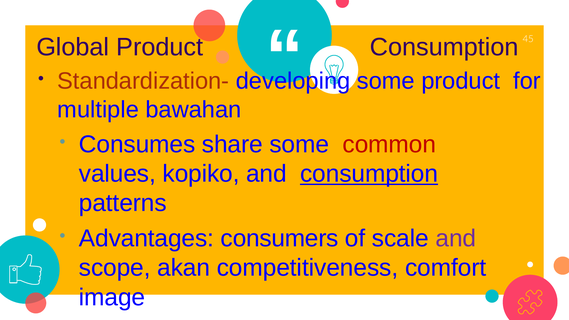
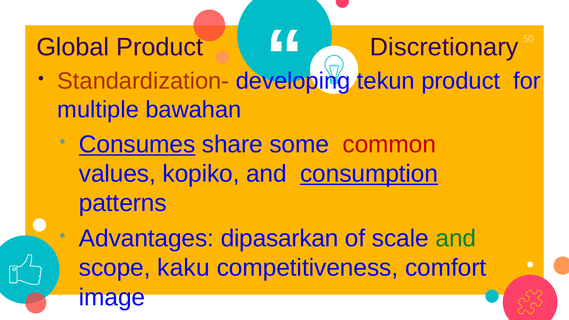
45: 45 -> 50 (528, 39)
Product Consumption: Consumption -> Discretionary (444, 47)
developing some: some -> tekun (386, 81)
Consumes underline: none -> present (137, 144)
consumers: consumers -> dipasarkan (280, 239)
and colour: purple -> green (456, 239)
akan: akan -> kaku (184, 268)
